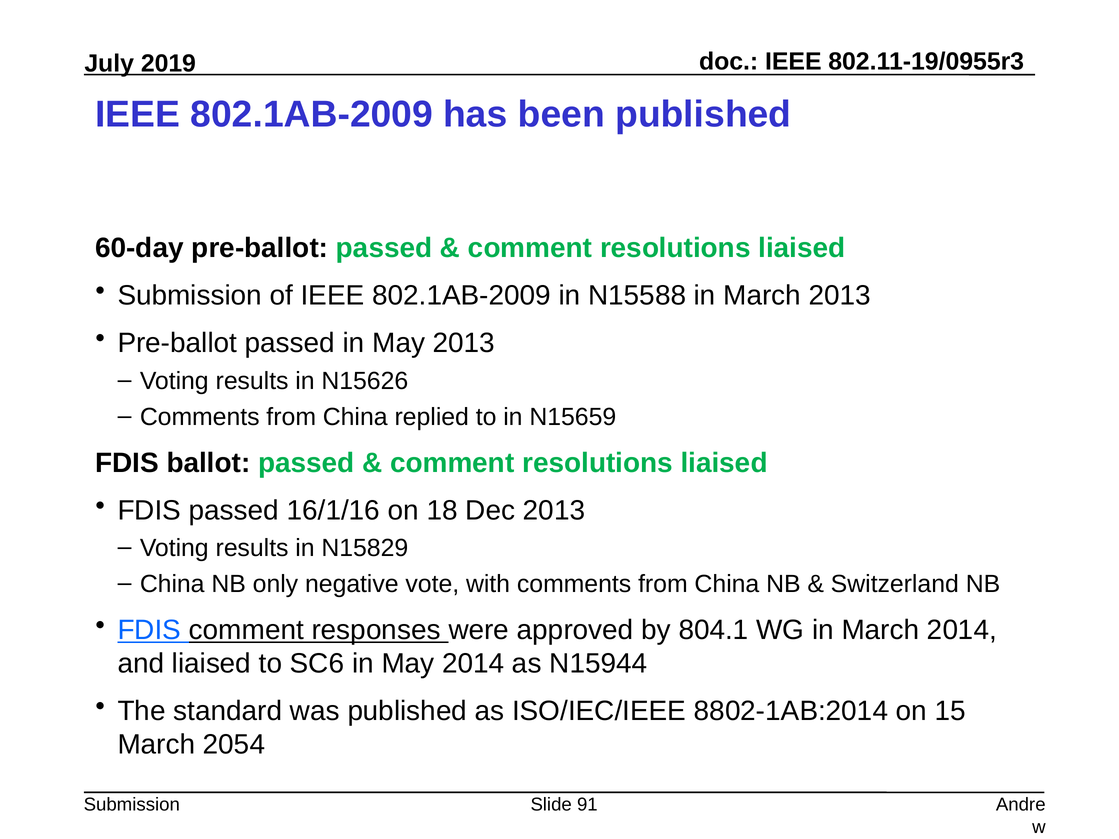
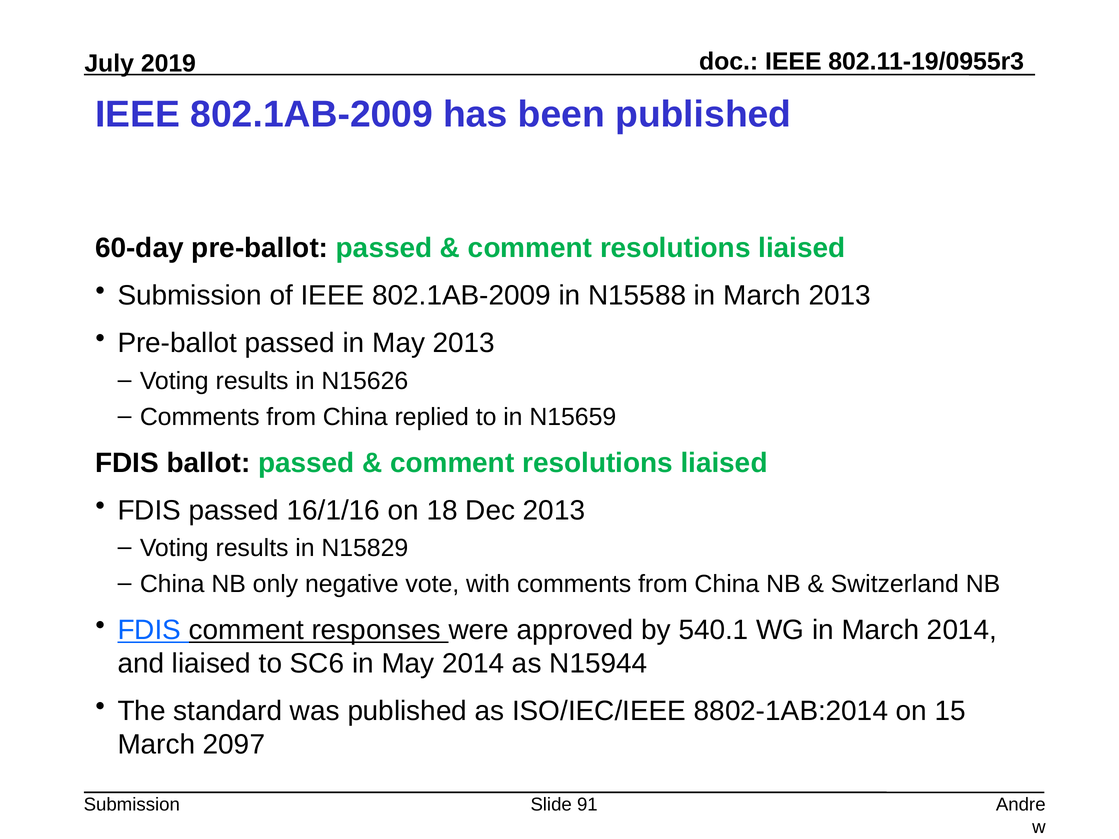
804.1: 804.1 -> 540.1 (713, 630)
2054: 2054 -> 2097 (234, 745)
